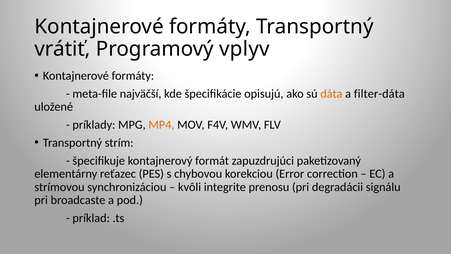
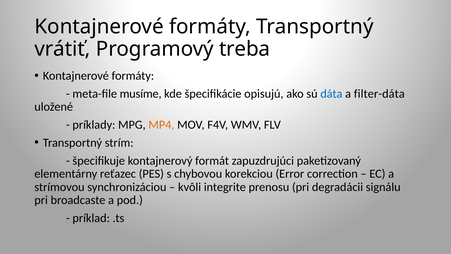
vplyv: vplyv -> treba (245, 49)
najväčší: najväčší -> musíme (141, 94)
dáta colour: orange -> blue (331, 94)
